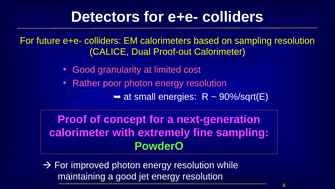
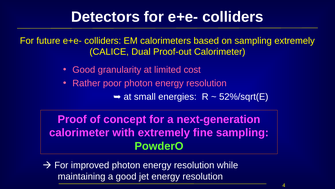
sampling resolution: resolution -> extremely (295, 41)
90%/sqrt(E: 90%/sqrt(E -> 52%/sqrt(E (244, 96)
